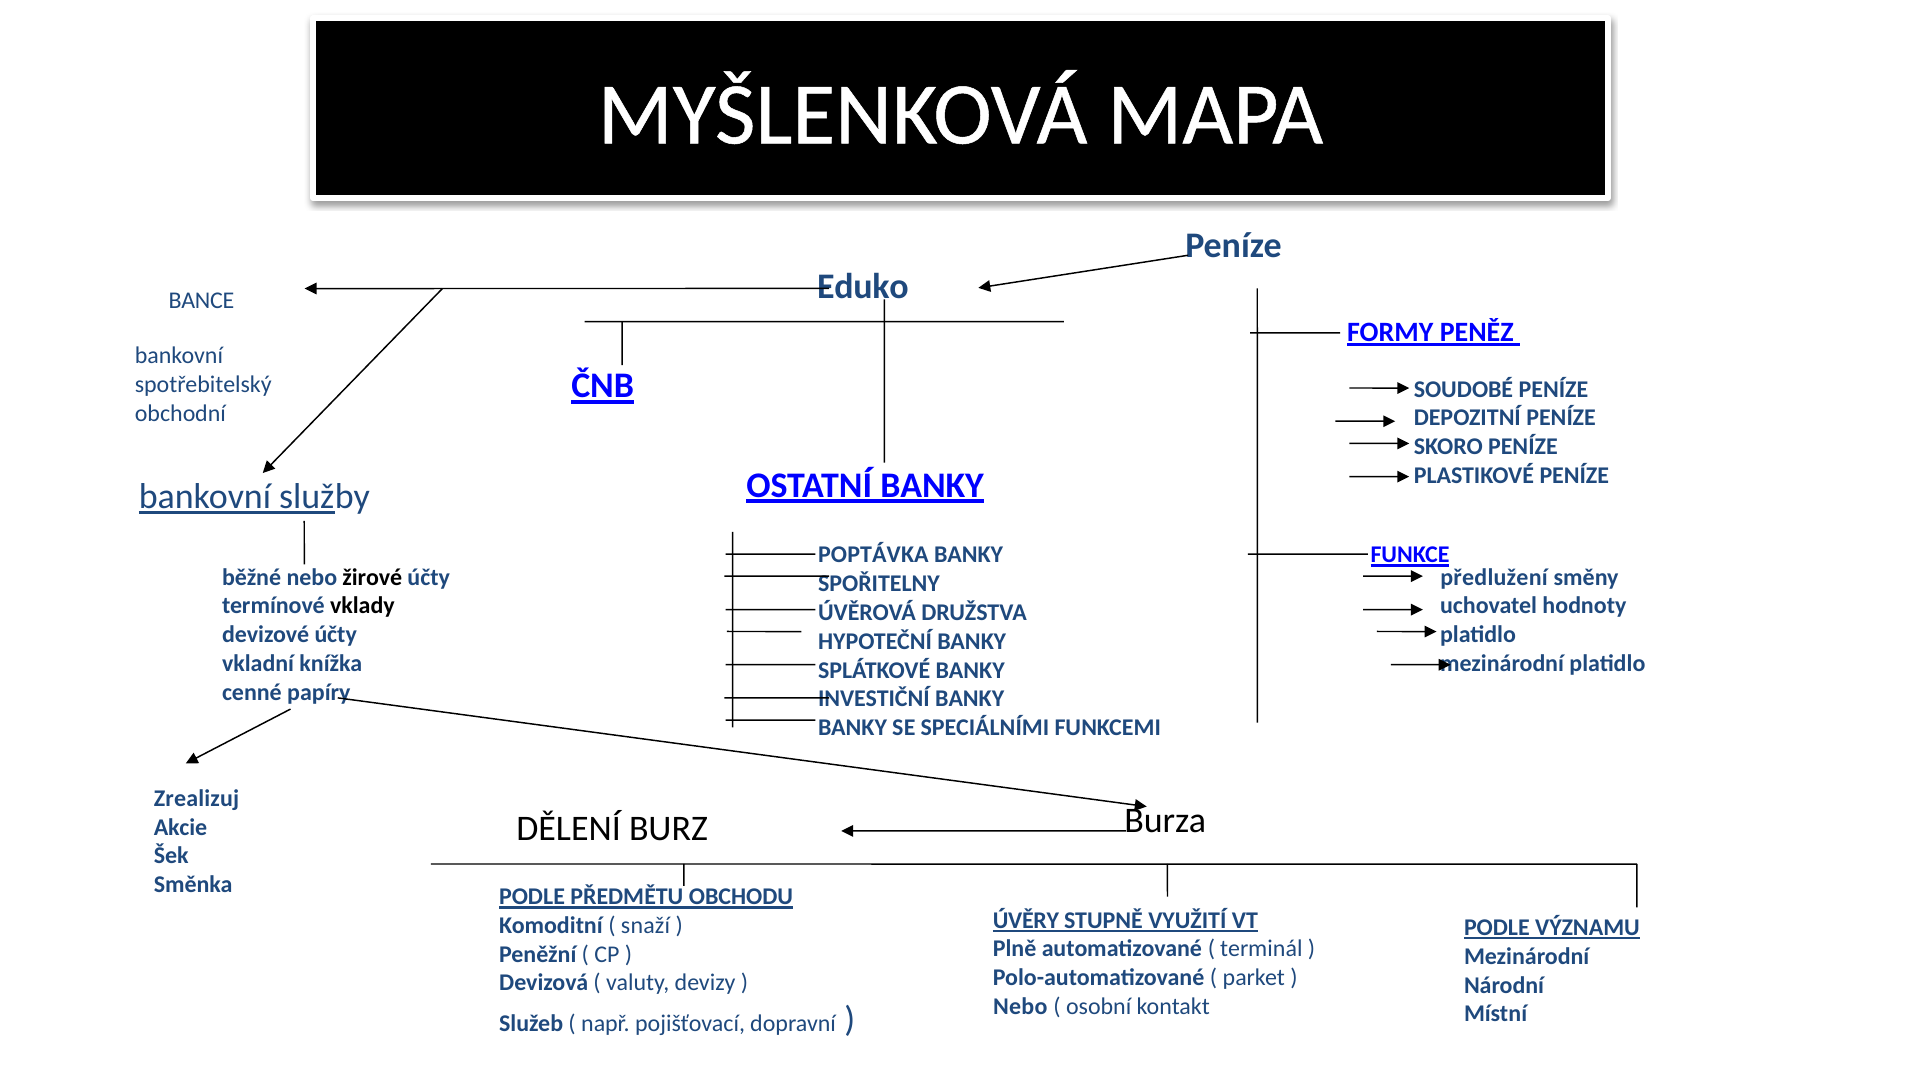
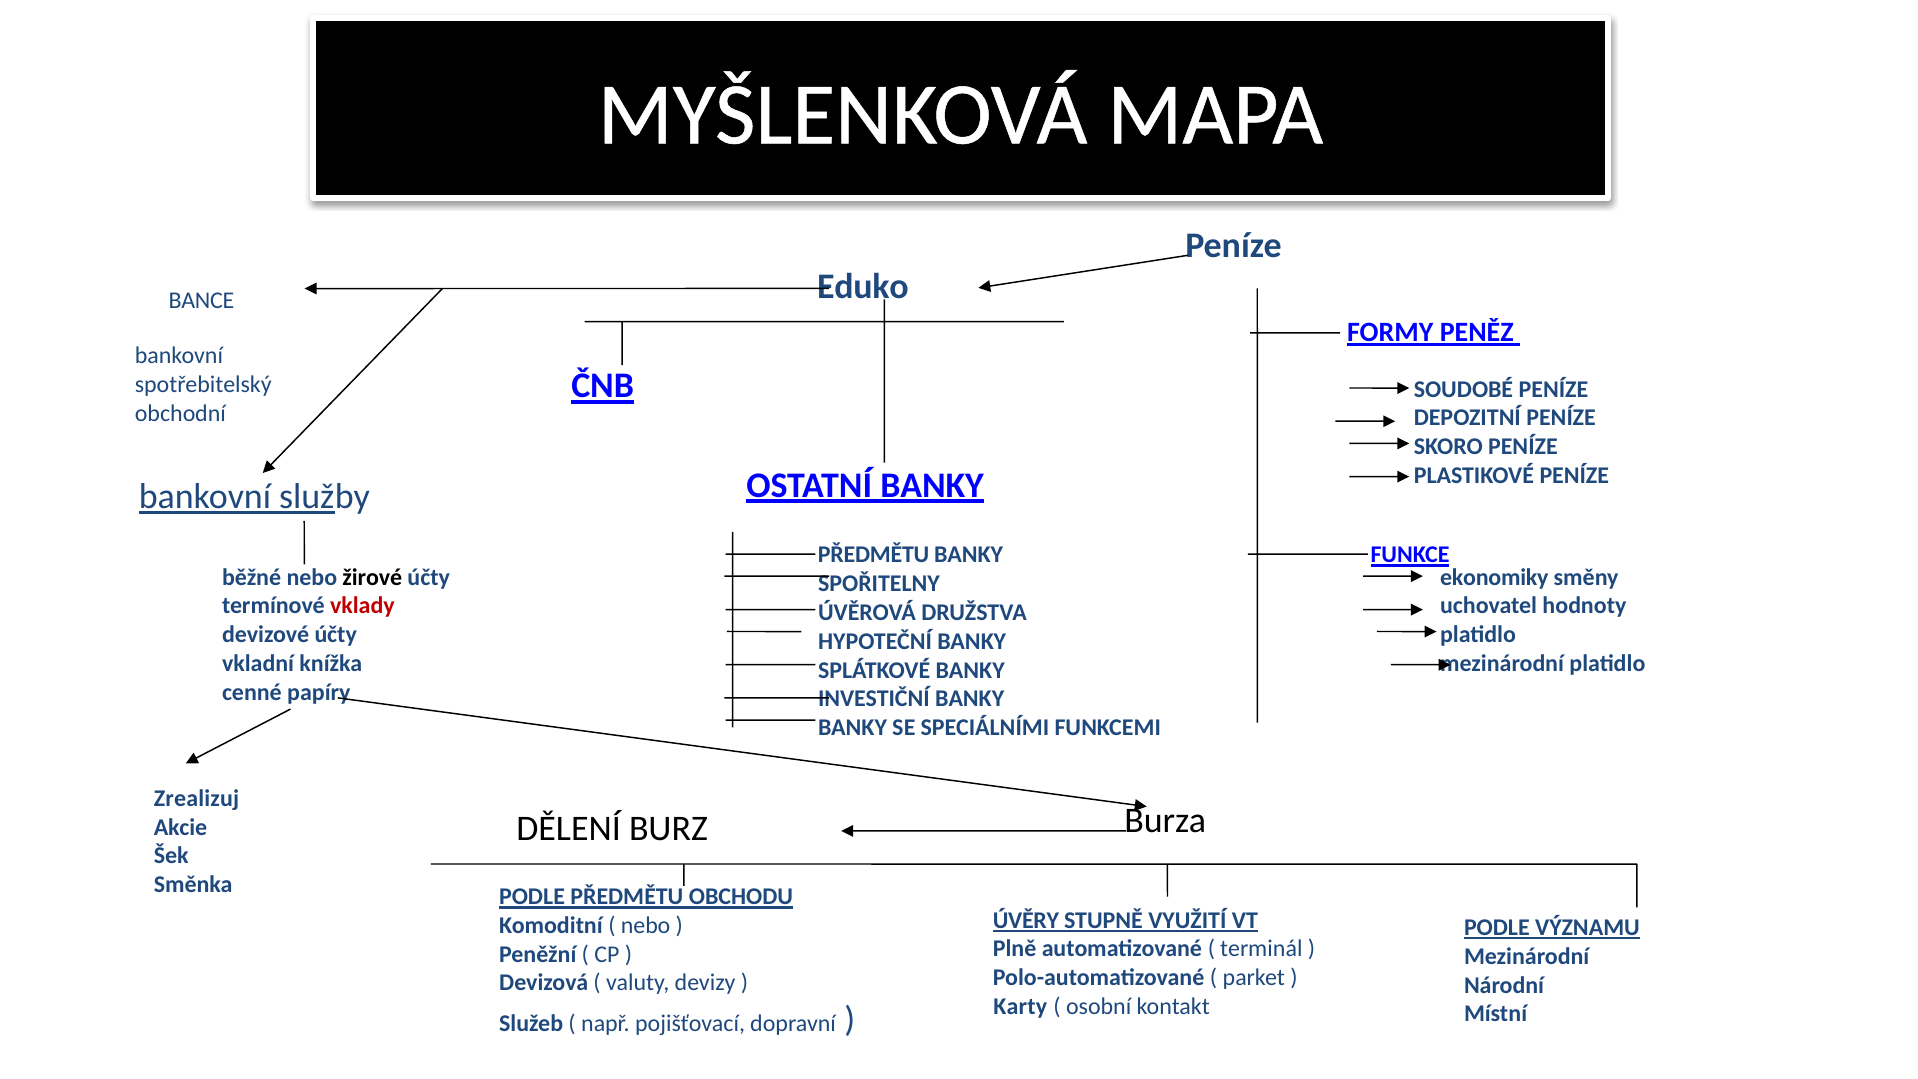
POPTÁVKA: POPTÁVKA -> PŘEDMĚTU (874, 555)
předlužení: předlužení -> ekonomiky (1494, 577)
vklady colour: black -> red (362, 606)
snaží: snaží -> nebo (646, 925)
Nebo: Nebo -> Karty (1020, 1007)
